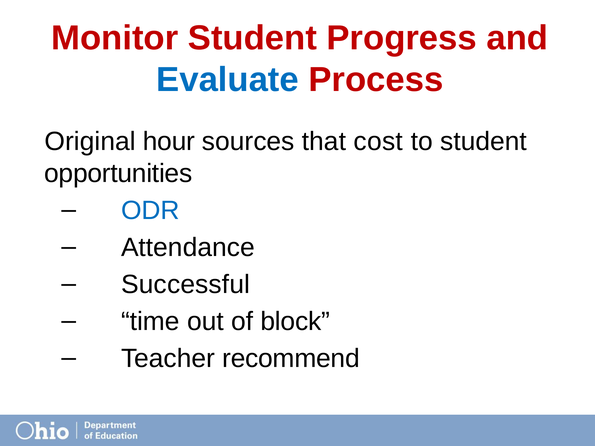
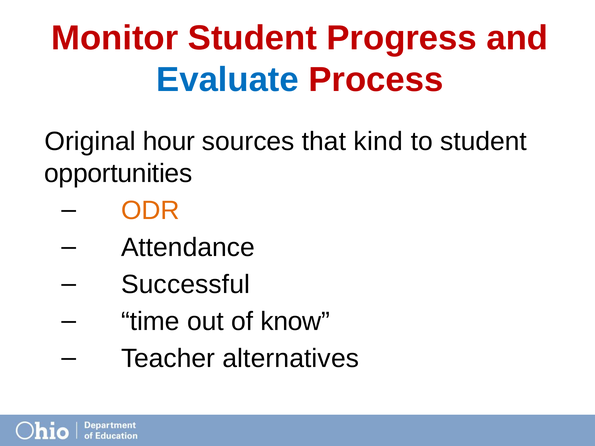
cost: cost -> kind (378, 142)
ODR colour: blue -> orange (150, 210)
block: block -> know (295, 322)
recommend: recommend -> alternatives (291, 359)
